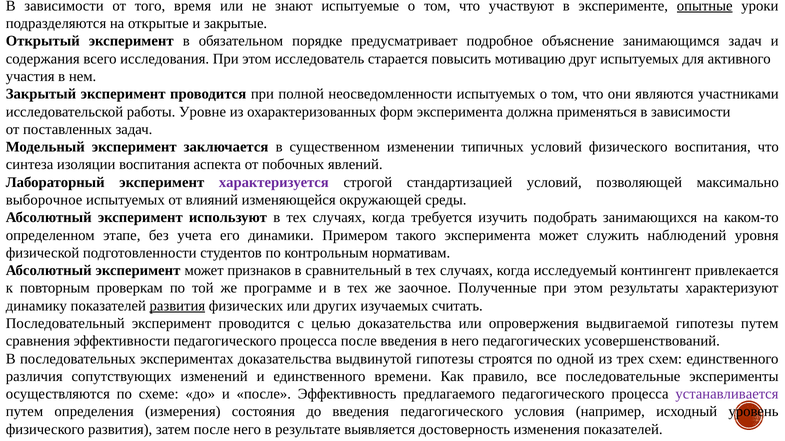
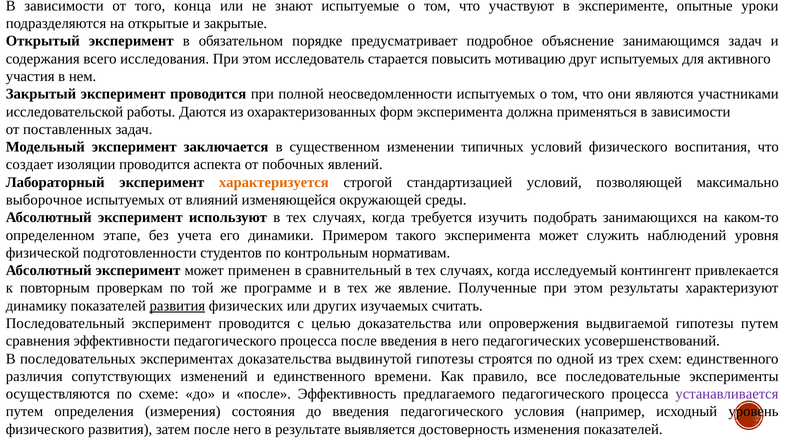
время: время -> конца (193, 6)
опытные underline: present -> none (705, 6)
Уровне: Уровне -> Даются (203, 112)
синтеза: синтеза -> создает (29, 165)
изоляции воспитания: воспитания -> проводится (155, 165)
характеризуется colour: purple -> orange (274, 182)
признаков: признаков -> применен (259, 271)
заочное: заочное -> явление (425, 288)
